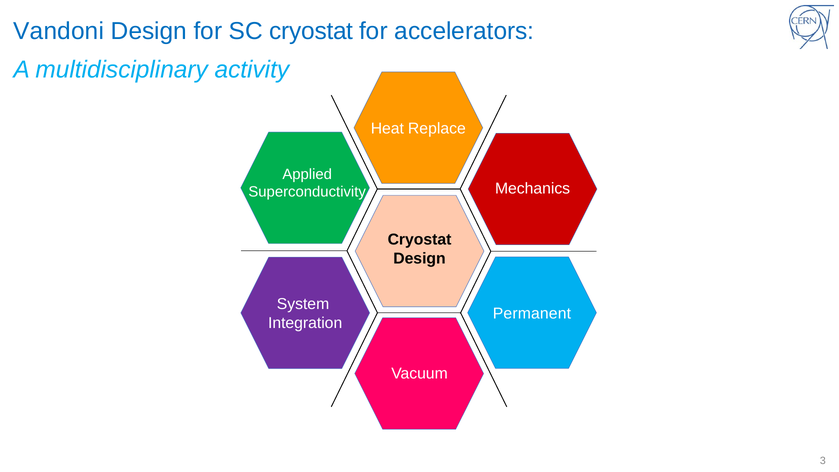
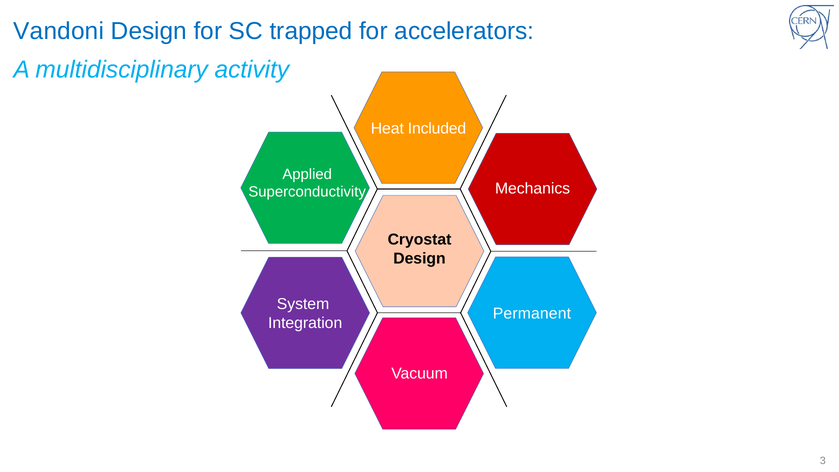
SC cryostat: cryostat -> trapped (311, 31)
Replace: Replace -> Included (437, 129)
